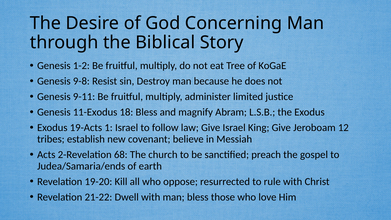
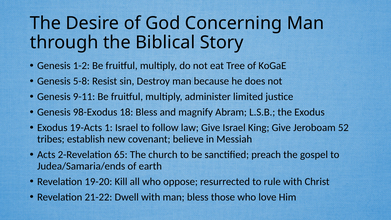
9-8: 9-8 -> 5-8 (81, 81)
11-Exodus: 11-Exodus -> 98-Exodus (95, 112)
12: 12 -> 52 (343, 128)
68: 68 -> 65 (121, 155)
